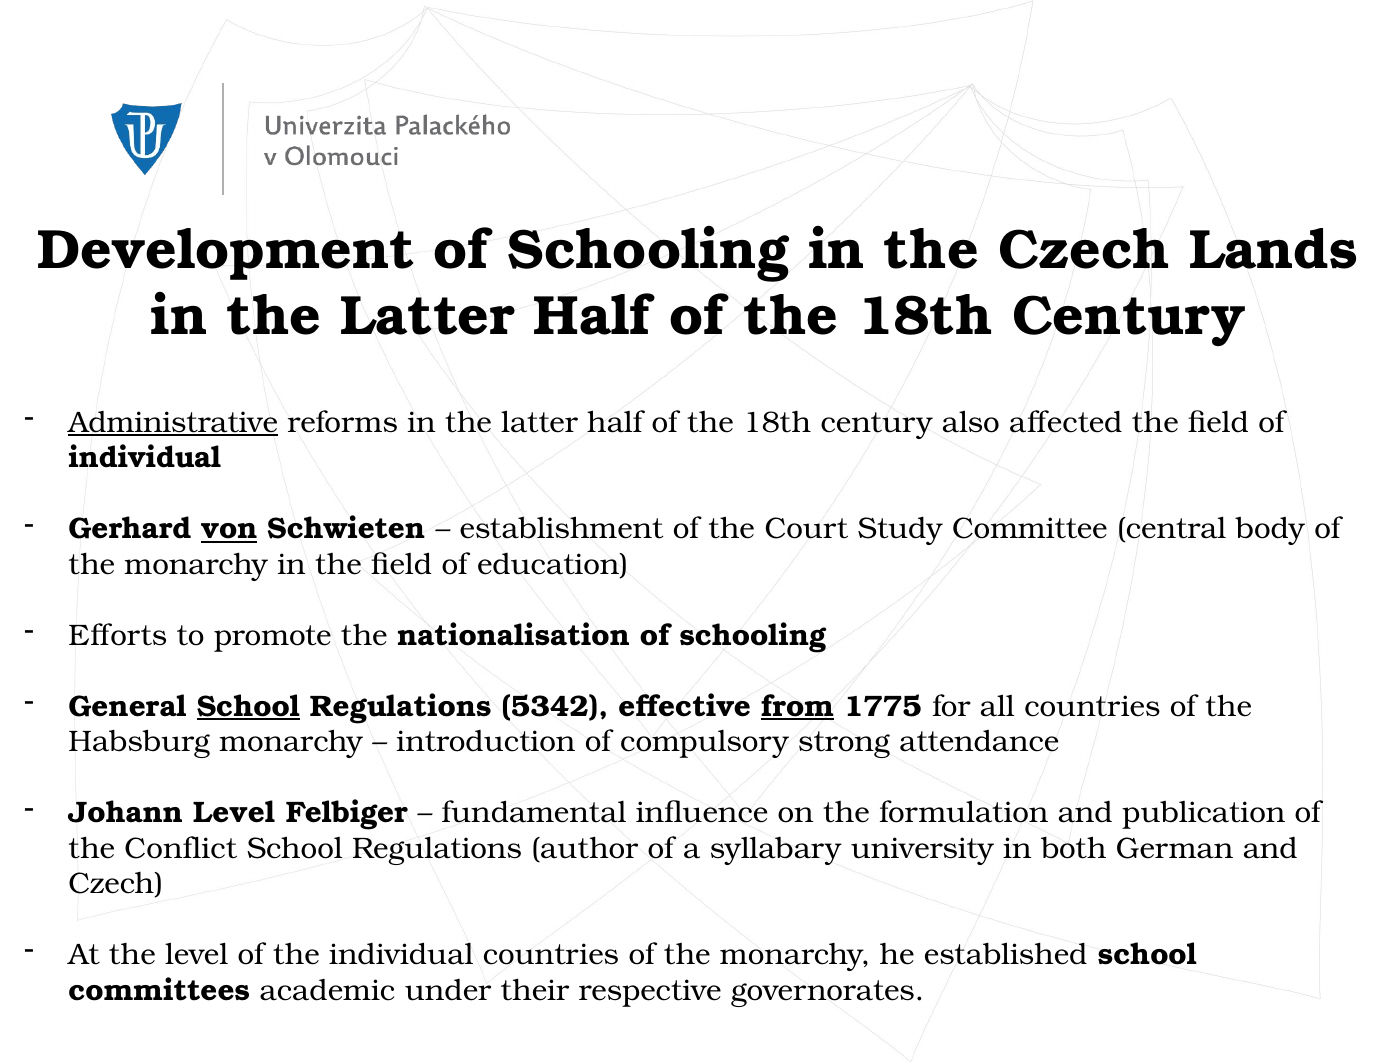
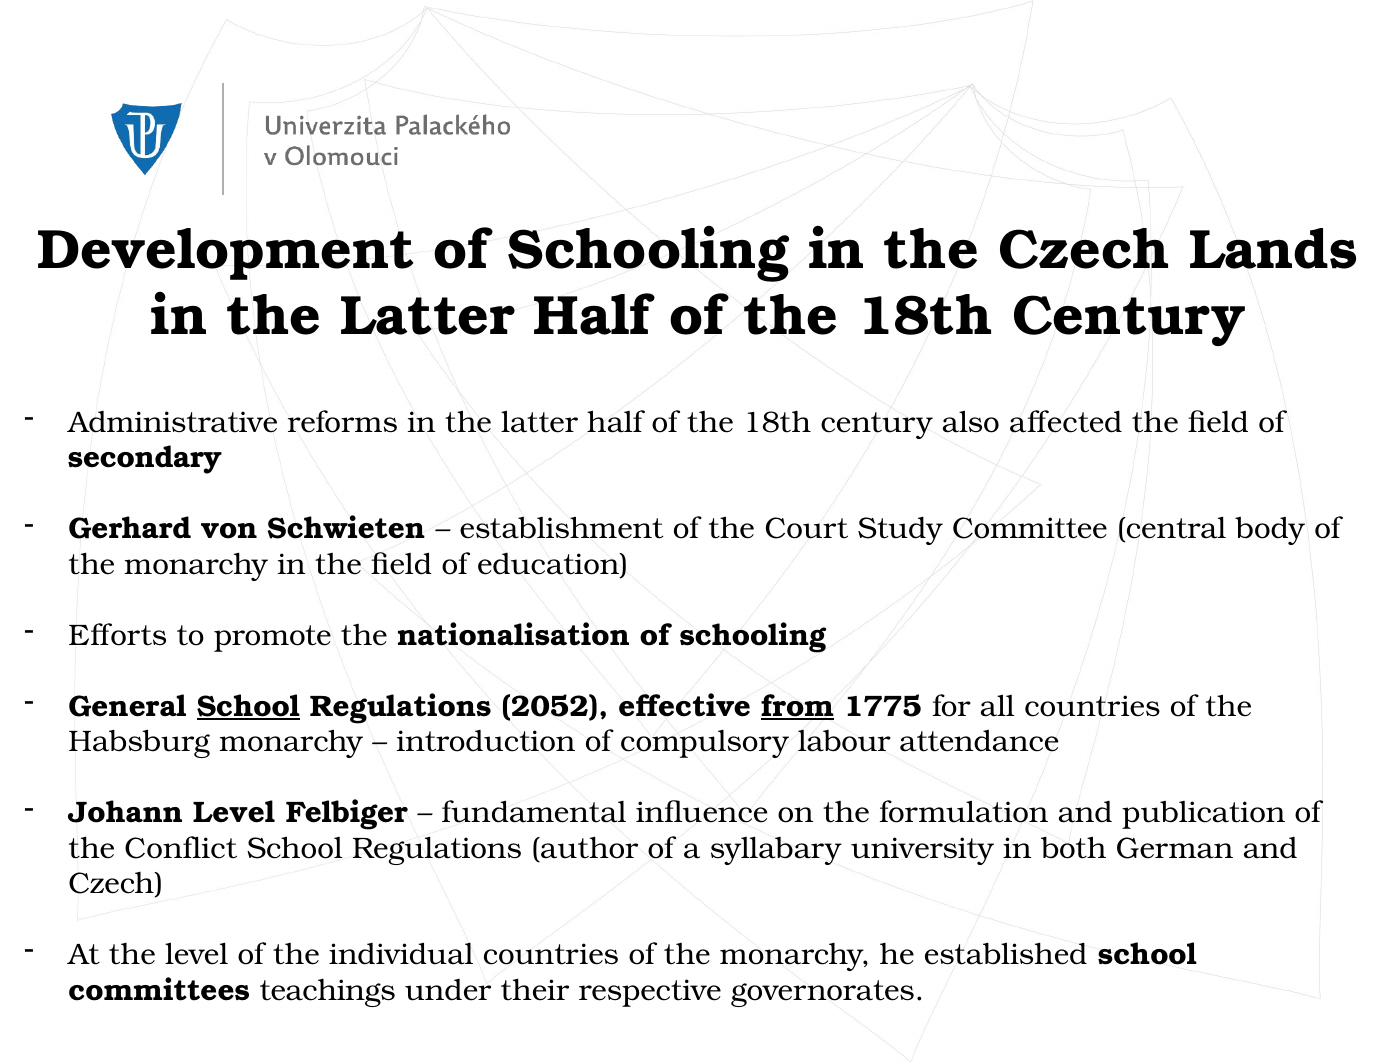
Administrative underline: present -> none (173, 423)
individual: individual -> secondary (145, 458)
von underline: present -> none (229, 529)
5342: 5342 -> 2052 (555, 706)
strong: strong -> labour (844, 742)
academic: academic -> teachings (328, 990)
